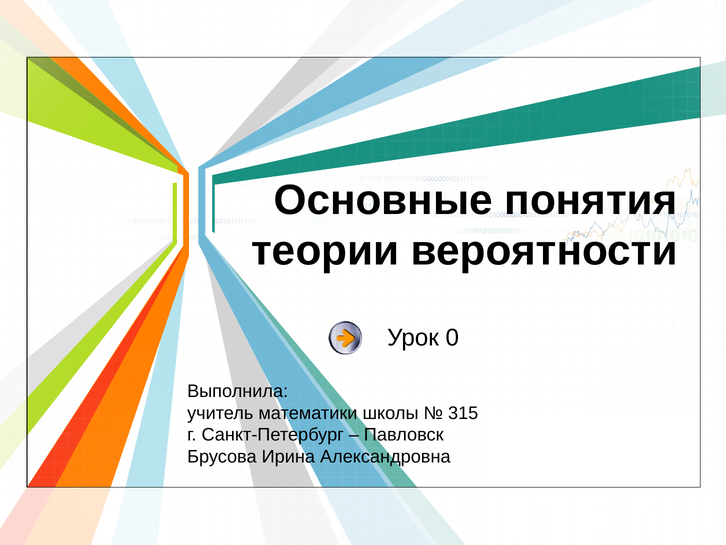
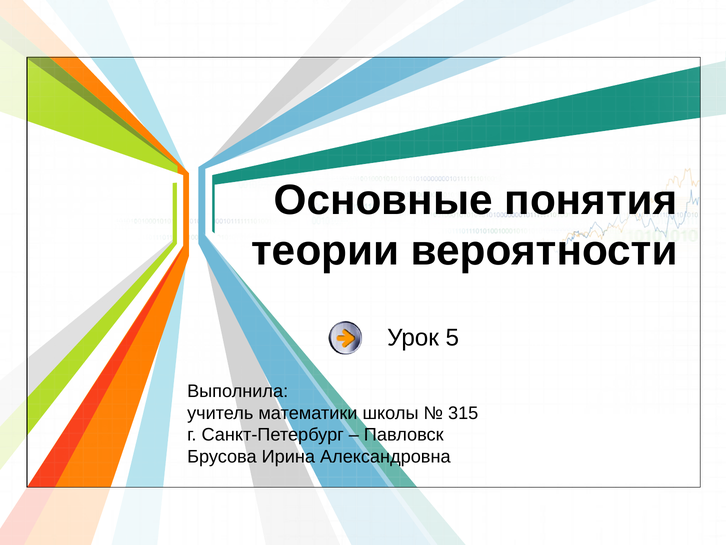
0: 0 -> 5 (452, 337)
